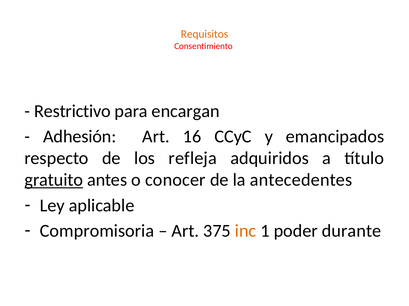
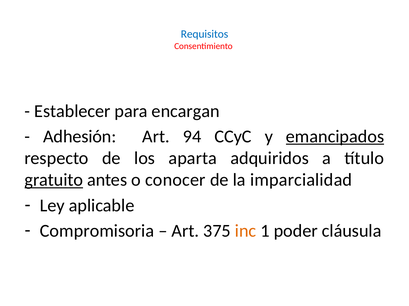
Requisitos colour: orange -> blue (205, 34)
Restrictivo: Restrictivo -> Establecer (72, 111)
16: 16 -> 94 (192, 137)
emancipados underline: none -> present (335, 137)
refleja: refleja -> aparta (193, 159)
antecedentes: antecedentes -> imparcialidad (301, 180)
durante: durante -> cláusula (352, 231)
